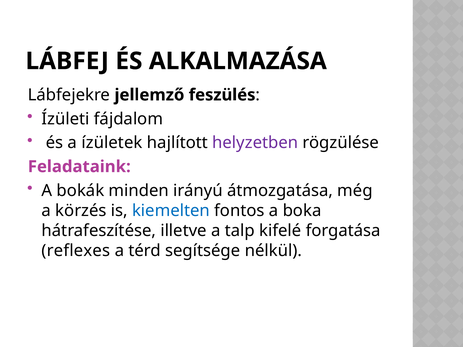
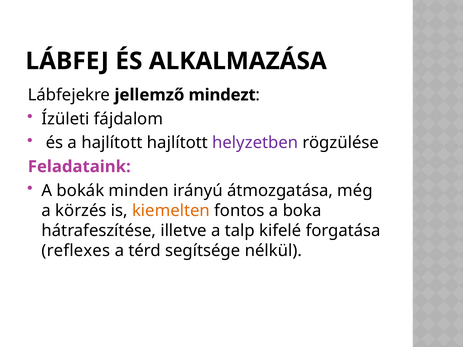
feszülés: feszülés -> mindezt (222, 95)
a ízületek: ízületek -> hajlított (112, 143)
kiemelten colour: blue -> orange (171, 211)
